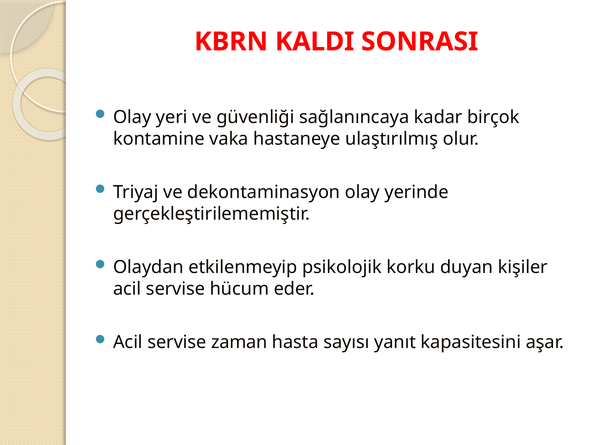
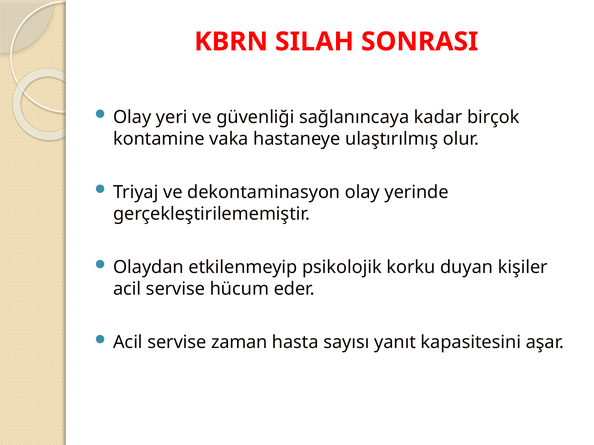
KALDI: KALDI -> SILAH (314, 42)
